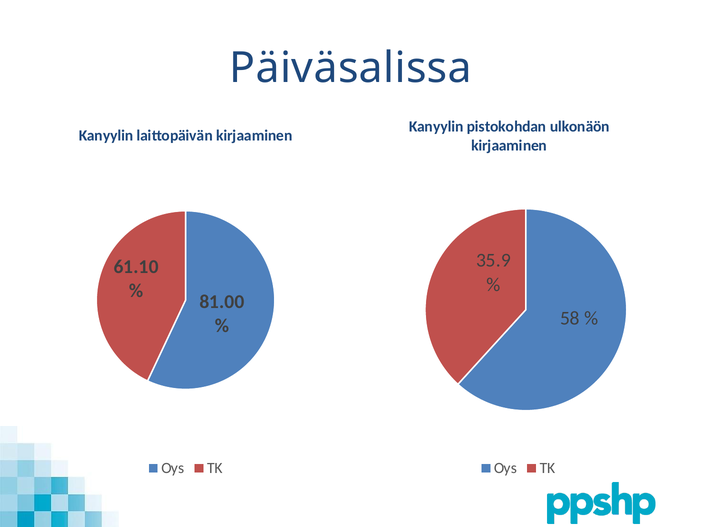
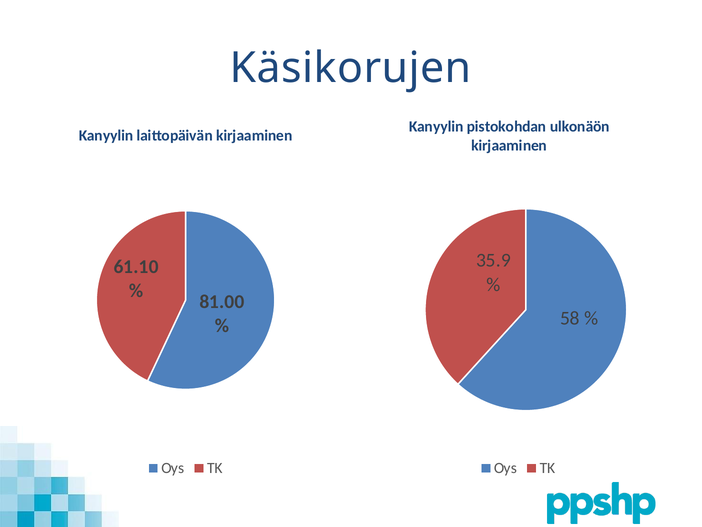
Päiväsalissa: Päiväsalissa -> Käsikorujen (351, 68)
